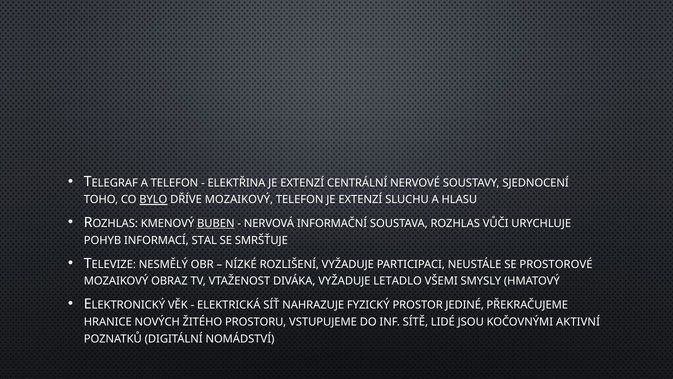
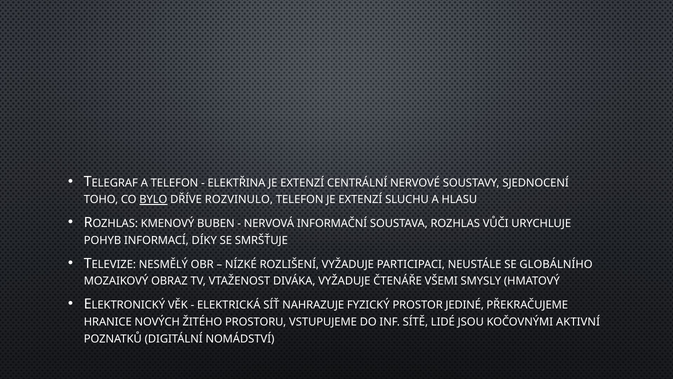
DŘÍVE MOZAIKOVÝ: MOZAIKOVÝ -> ROZVINULO (239, 199)
BUBEN underline: present -> none (216, 223)
STAL: STAL -> DÍKY (204, 240)
PROSTOROVÉ: PROSTOROVÉ -> GLOBÁLNÍHO (556, 264)
LETADLO: LETADLO -> ČTENÁŘE (398, 281)
